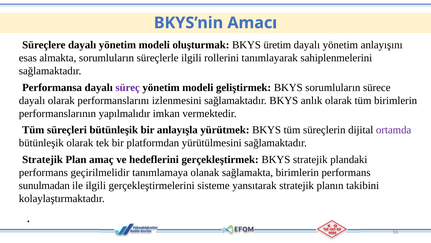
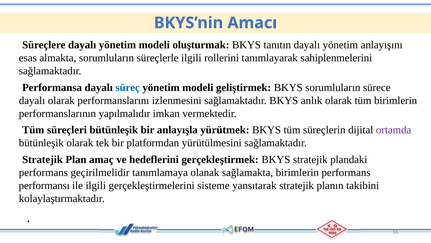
üretim: üretim -> tanıtın (277, 45)
süreç colour: purple -> blue (128, 87)
sunulmadan: sunulmadan -> performansı (44, 185)
